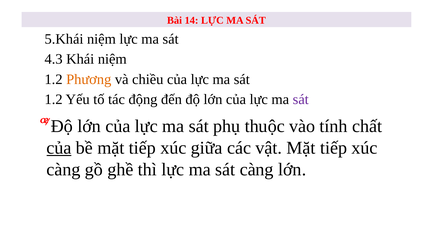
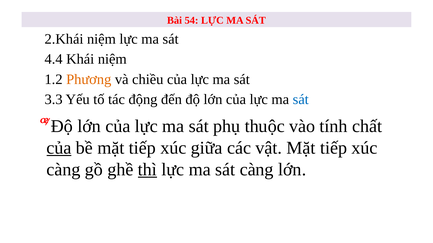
14: 14 -> 54 (192, 21)
5.Khái: 5.Khái -> 2.Khái (64, 39)
4.3: 4.3 -> 4.4 (54, 59)
1.2: 1.2 -> 3.3 (54, 100)
sát colour: purple -> blue (301, 100)
thì underline: none -> present (147, 170)
